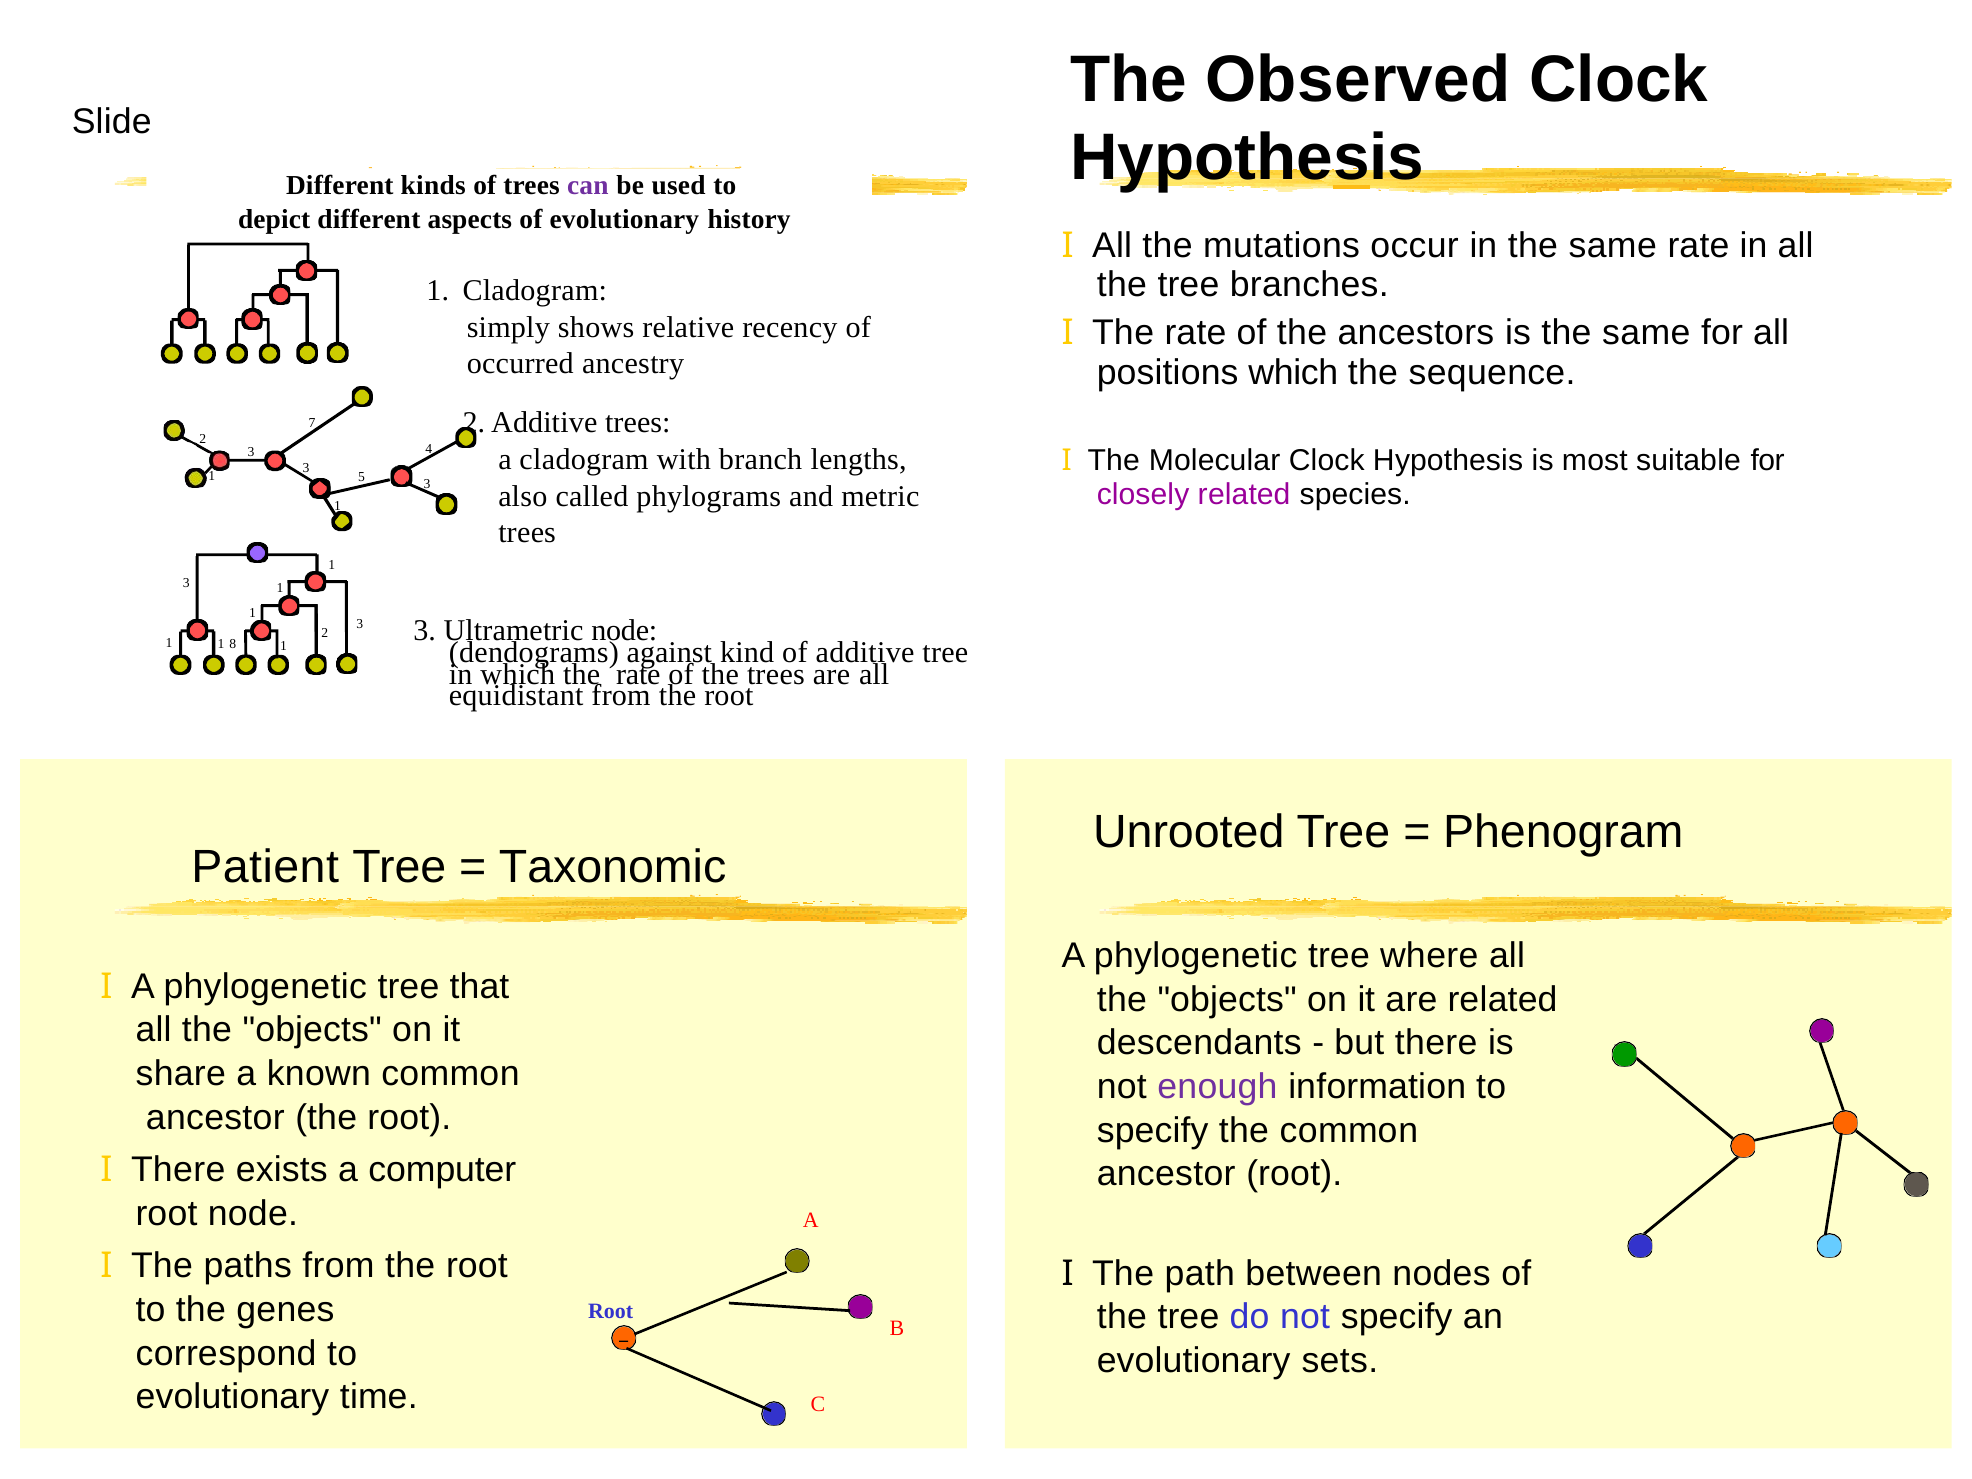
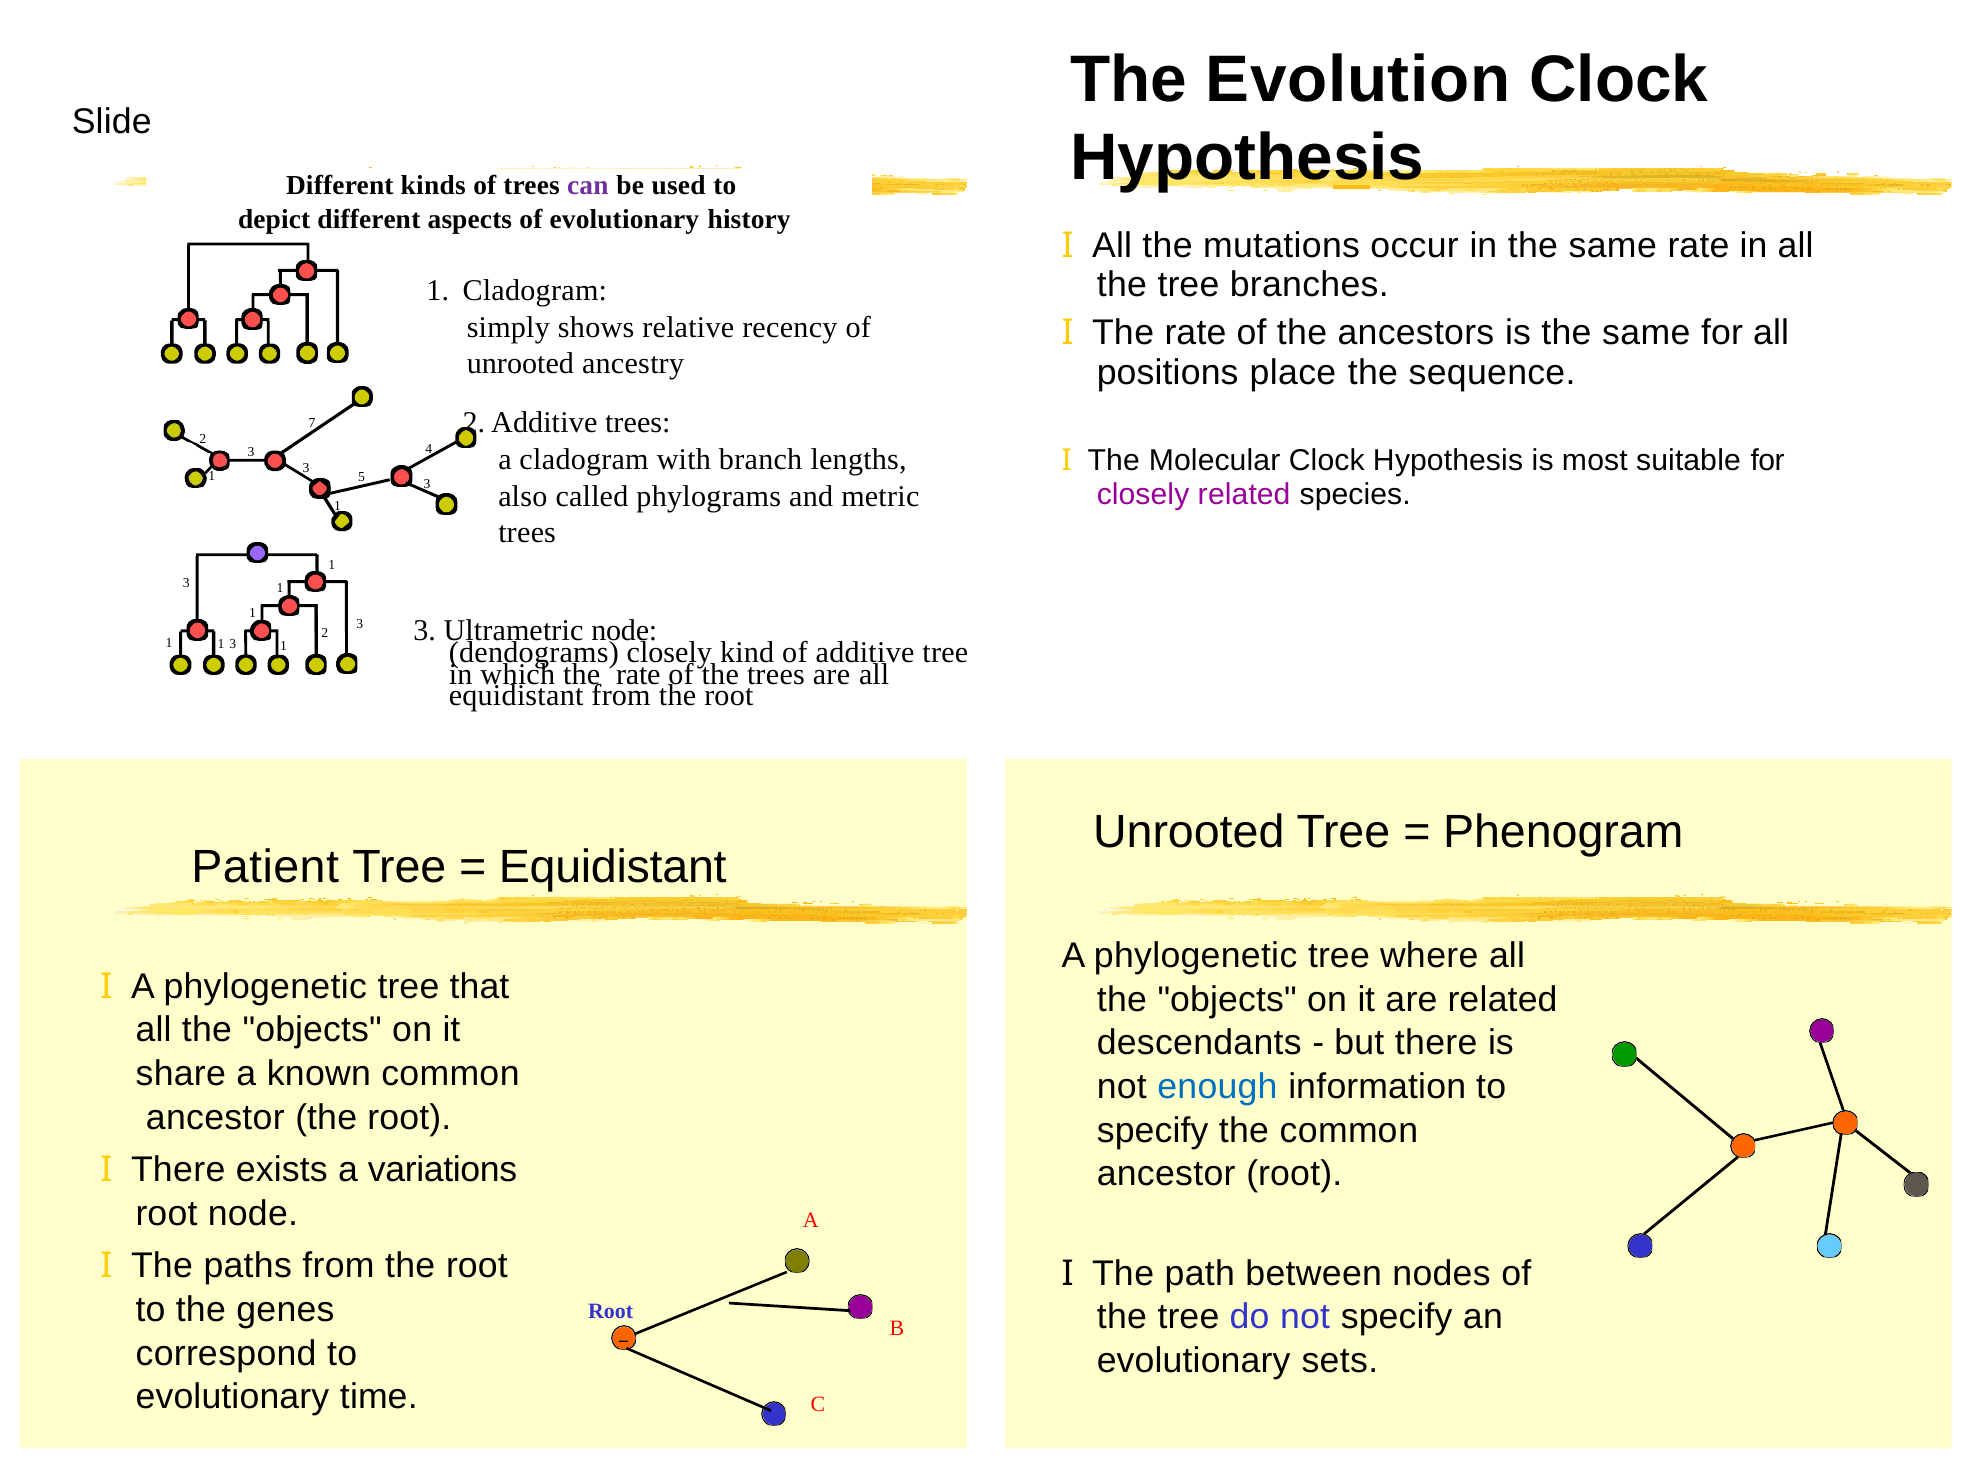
Observed: Observed -> Evolution (1358, 79)
occurred: occurred -> unrooted (520, 364)
positions which: which -> place (1293, 373)
8: 8 -> 3 (233, 644)
dendograms against: against -> closely (669, 653)
Taxonomic: Taxonomic -> Equidistant (613, 867)
enough colour: purple -> blue (1217, 1087)
computer: computer -> variations (443, 1170)
